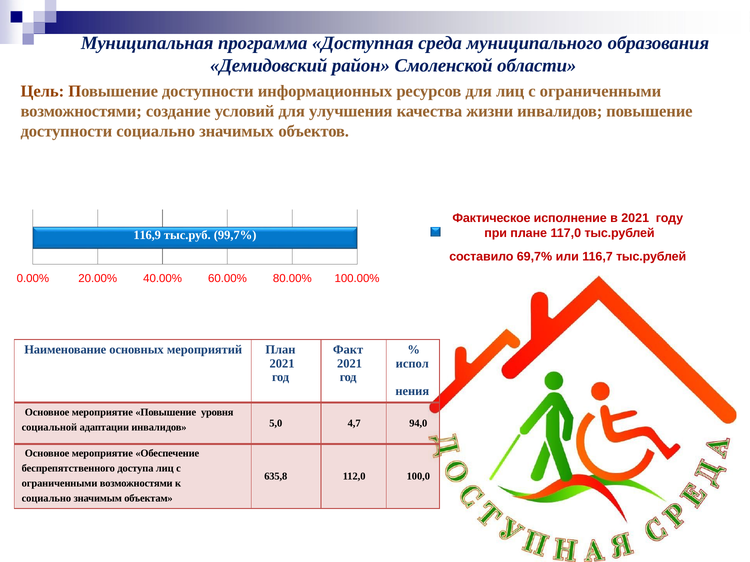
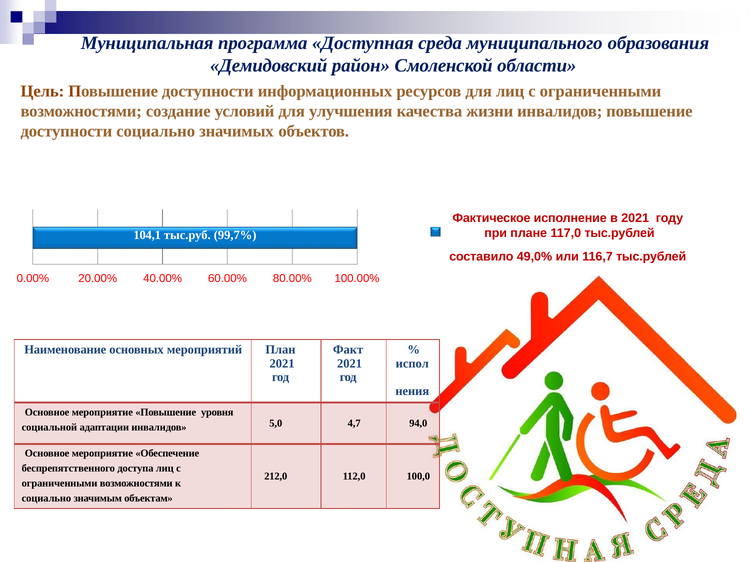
116,9: 116,9 -> 104,1 (147, 235)
69,7%: 69,7% -> 49,0% (534, 257)
635,8: 635,8 -> 212,0 (276, 477)
